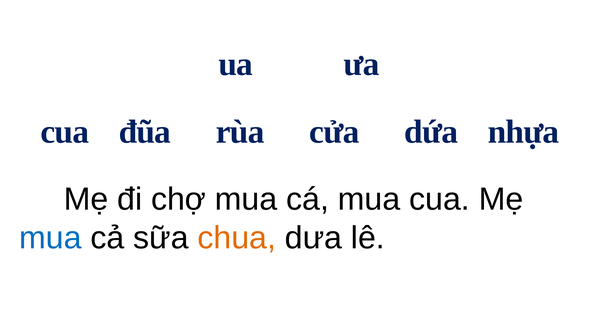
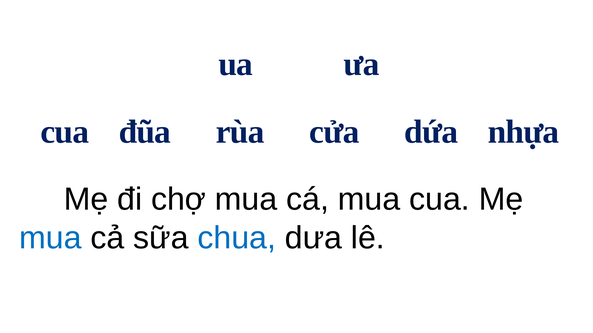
chua colour: orange -> blue (237, 238)
